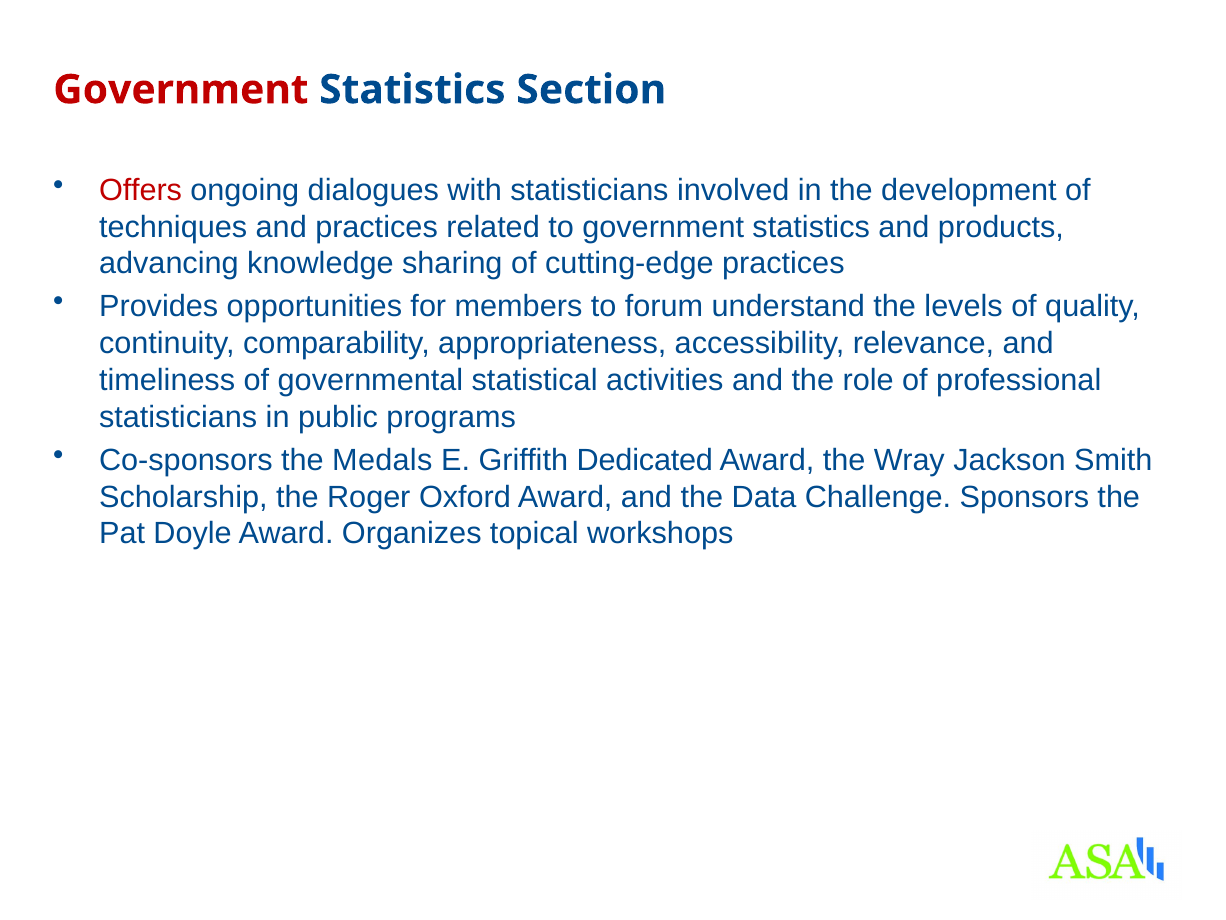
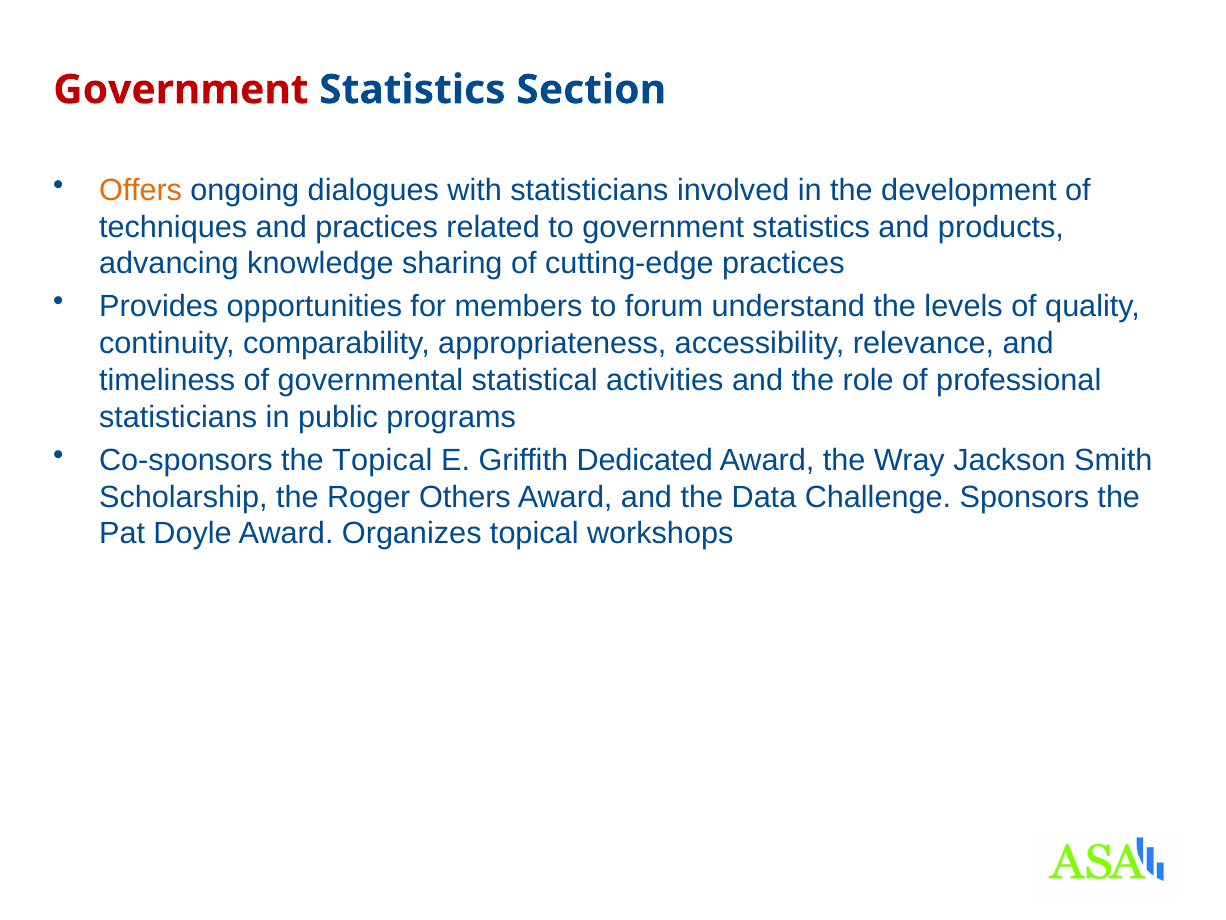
Offers colour: red -> orange (141, 190)
the Medals: Medals -> Topical (382, 460)
Oxford: Oxford -> Others (465, 497)
